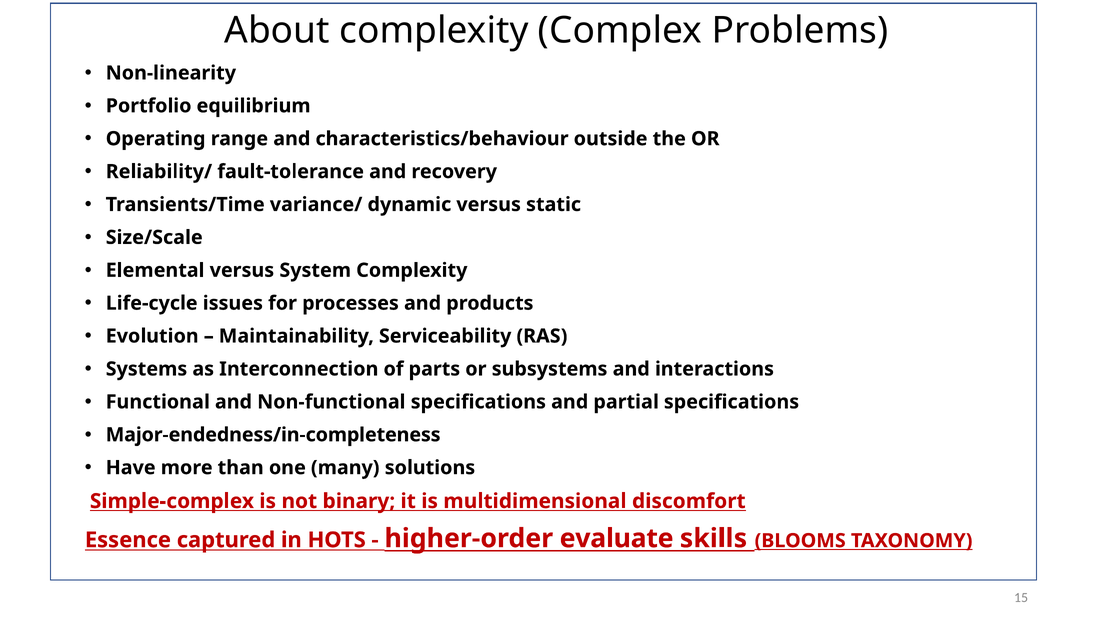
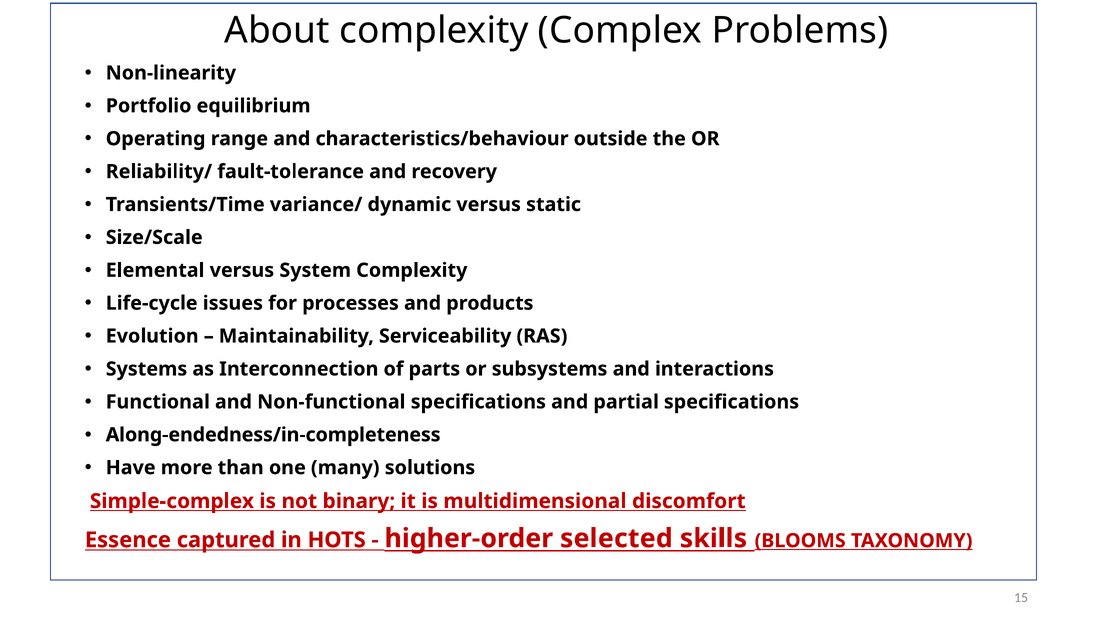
Major-endedness/in-completeness: Major-endedness/in-completeness -> Along-endedness/in-completeness (273, 435)
evaluate: evaluate -> selected (616, 538)
